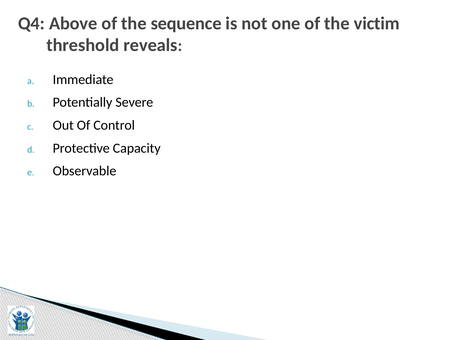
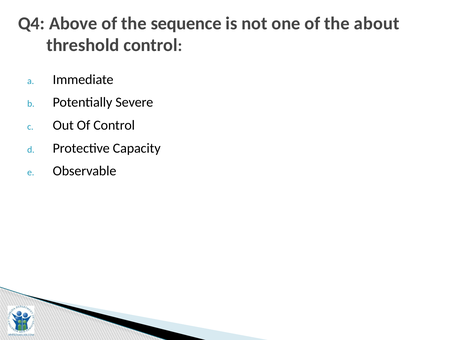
victim: victim -> about (377, 23)
threshold reveals: reveals -> control (151, 45)
